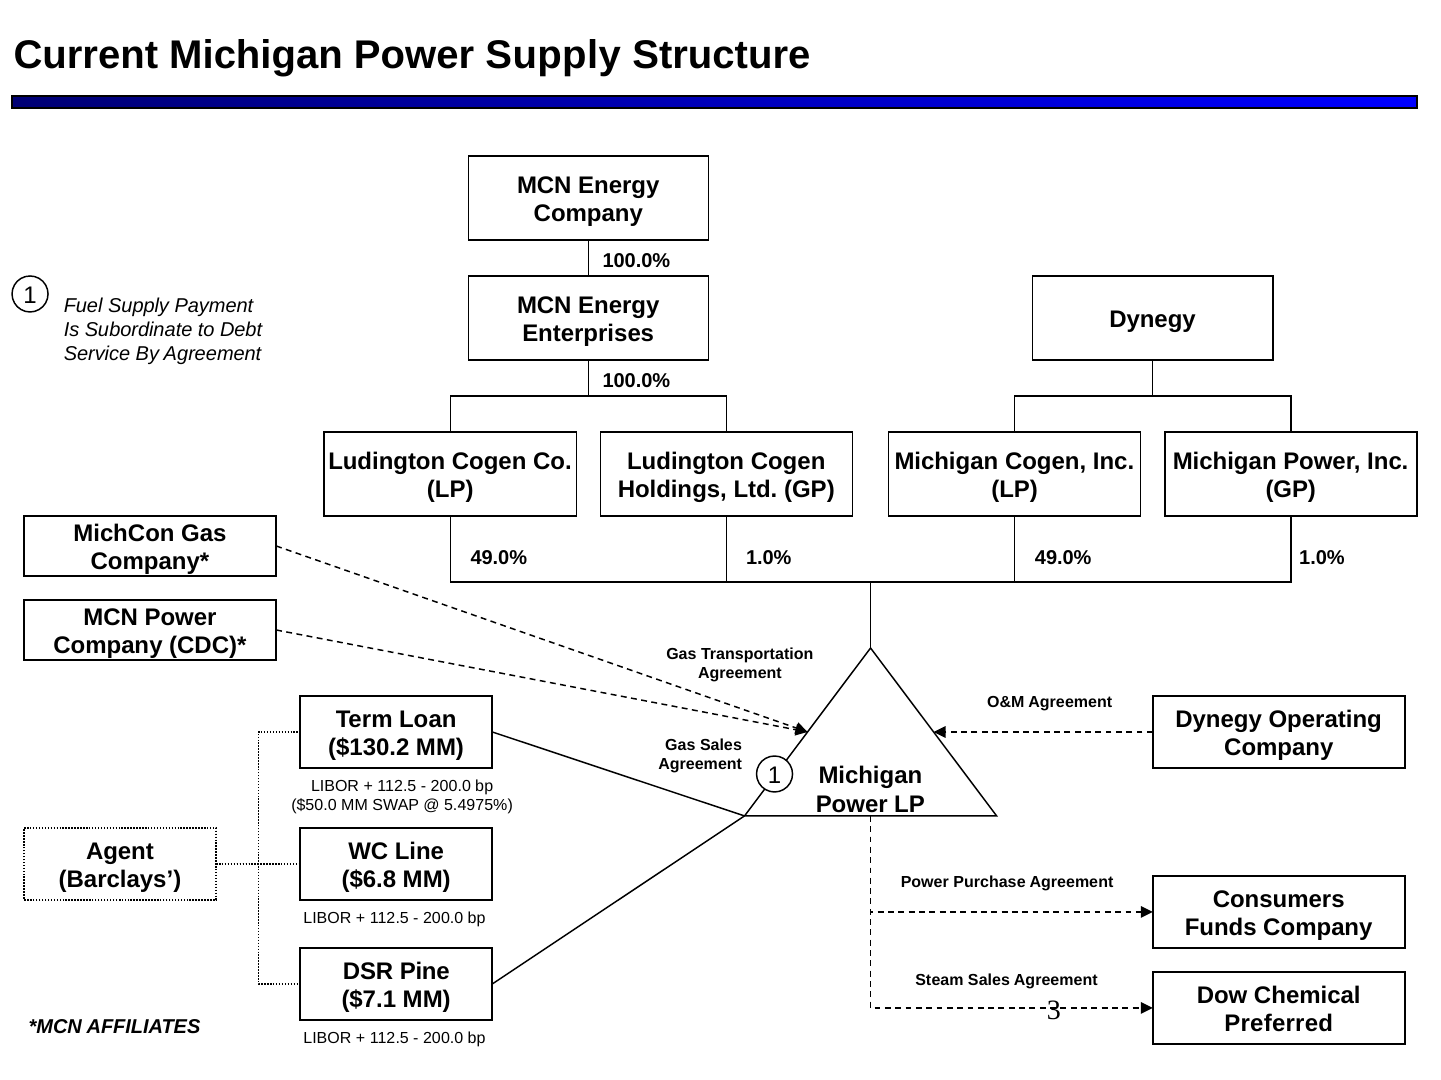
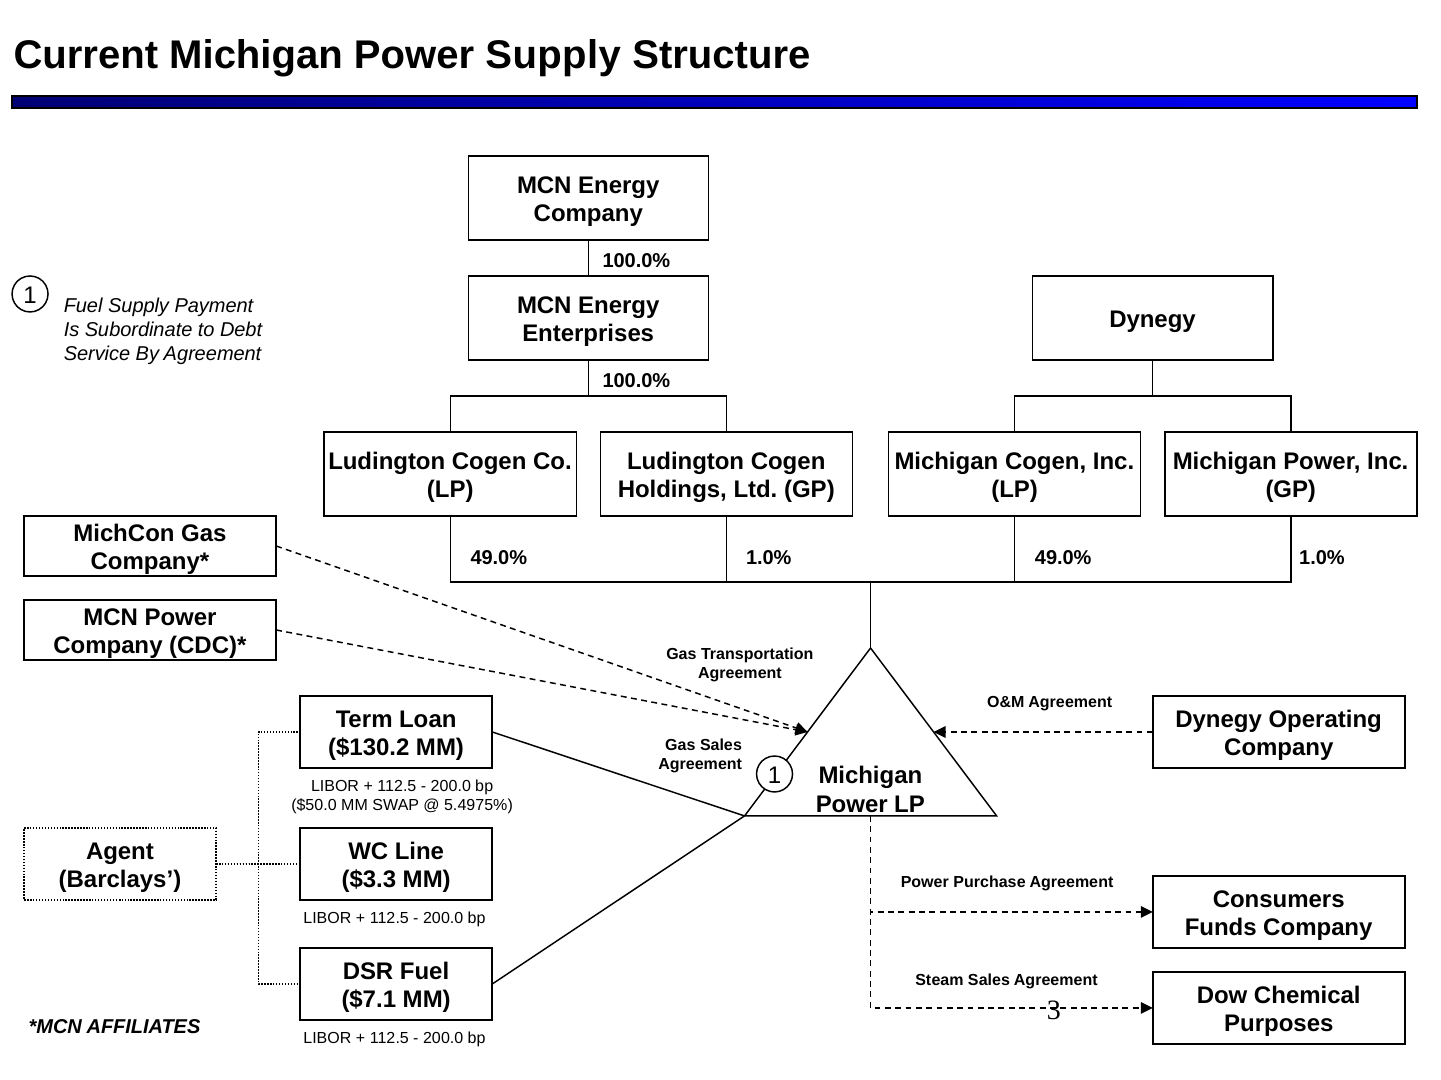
$6.8: $6.8 -> $3.3 (369, 881)
DSR Pine: Pine -> Fuel (425, 972)
Preferred: Preferred -> Purposes (1279, 1025)
